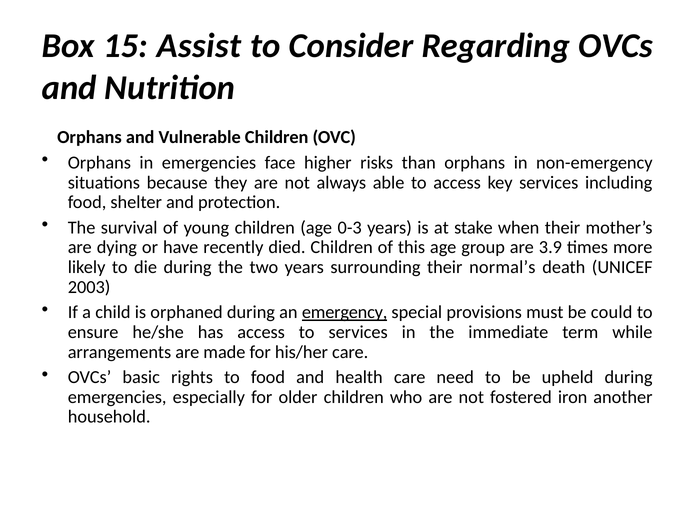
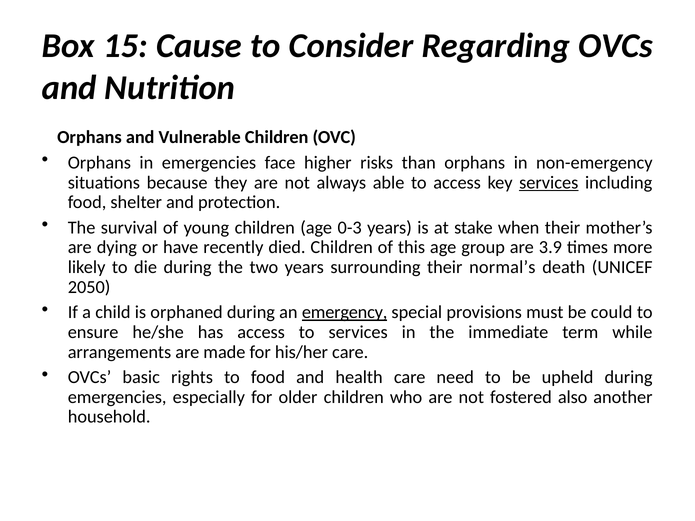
Assist: Assist -> Cause (199, 46)
services underline: none -> present (549, 183)
2003: 2003 -> 2050 (89, 287)
iron: iron -> also (573, 397)
